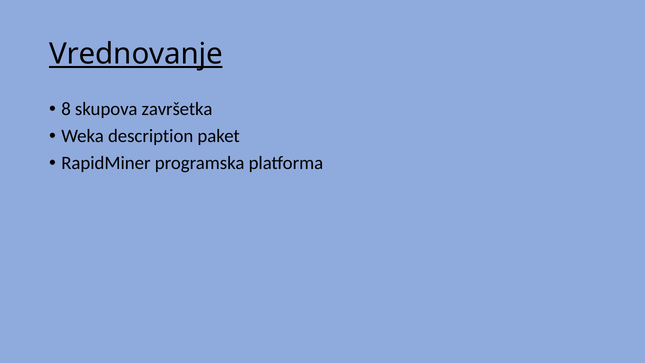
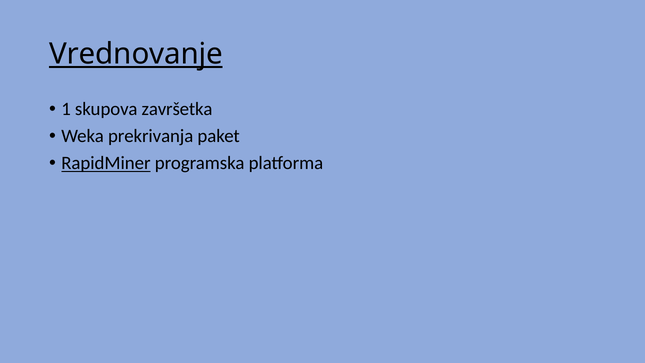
8: 8 -> 1 (66, 109)
description: description -> prekrivanja (151, 136)
RapidMiner underline: none -> present (106, 163)
